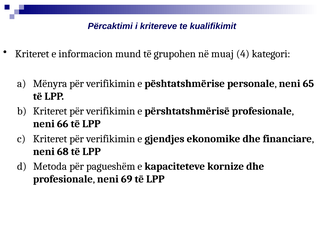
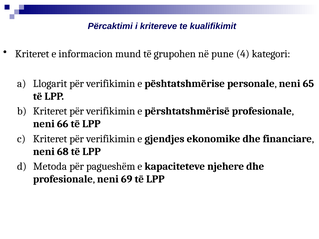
muaj: muaj -> pune (222, 54)
Mënyra: Mënyra -> Llogarit (50, 84)
kornize: kornize -> njehere (226, 167)
